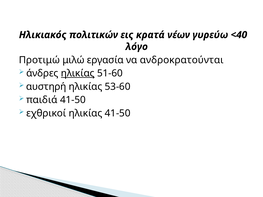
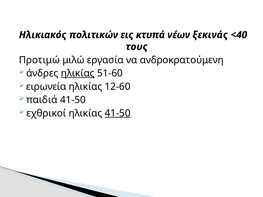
κρατά: κρατά -> κτυπά (150, 35)
γυρεύω: γυρεύω -> ξεκινάς (210, 35)
λόγο: λόγο -> τους (137, 47)
ανδροκρατούνται: ανδροκρατούνται -> ανδροκρατούμενη (182, 60)
αυστηρή: αυστηρή -> ειρωνεία (46, 87)
53-60: 53-60 -> 12-60 (118, 87)
41-50 underline: none -> present (118, 113)
